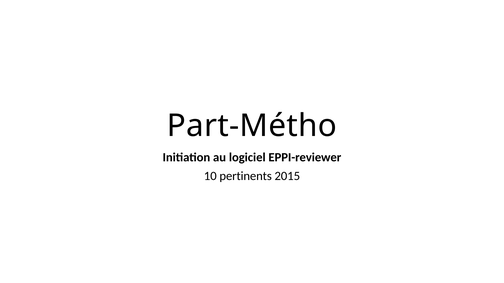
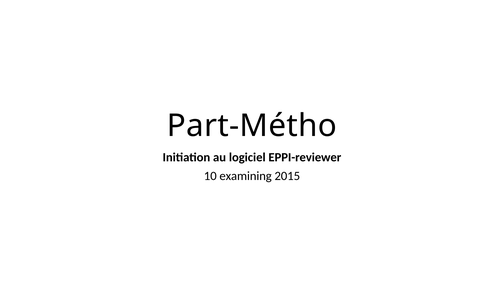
pertinents: pertinents -> examining (246, 176)
